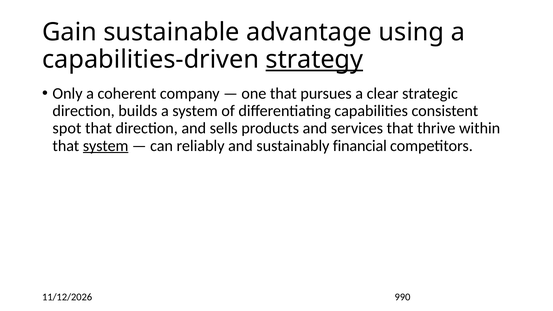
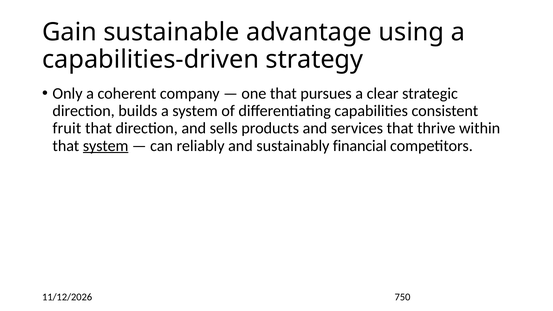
strategy underline: present -> none (314, 60)
spot: spot -> fruit (67, 128)
990: 990 -> 750 (402, 297)
